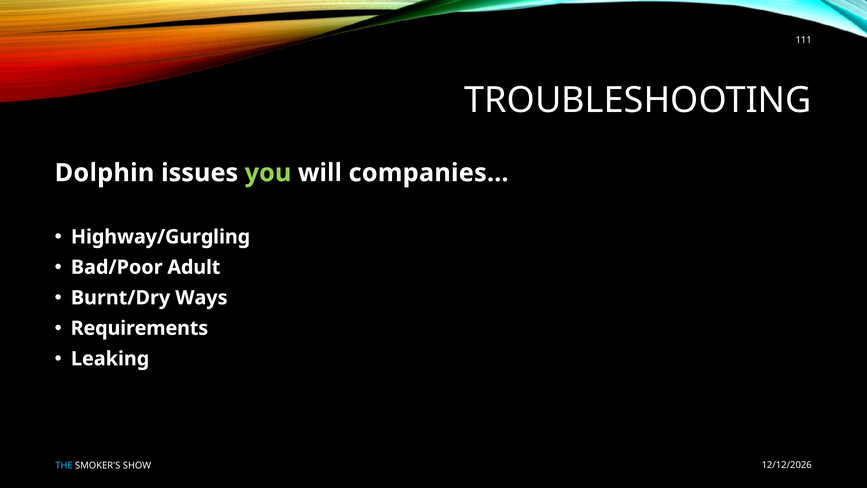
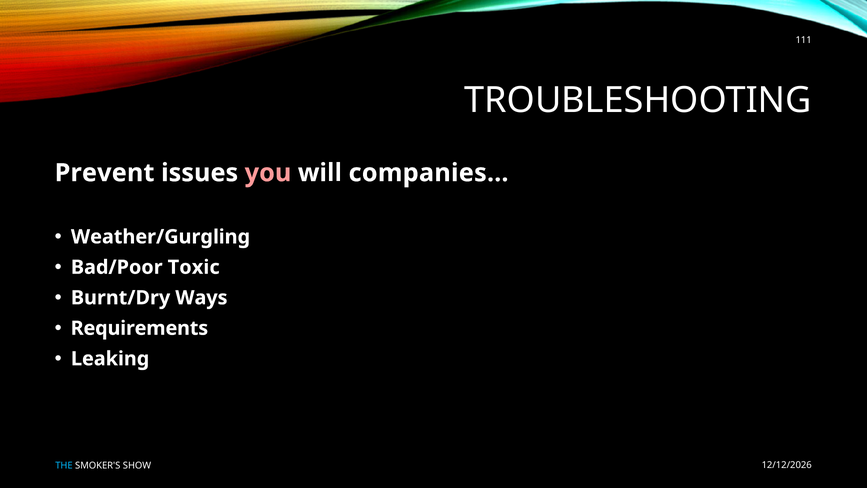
Dolphin: Dolphin -> Prevent (105, 173)
you colour: light green -> pink (268, 173)
Highway/Gurgling: Highway/Gurgling -> Weather/Gurgling (161, 237)
Adult: Adult -> Toxic (194, 267)
